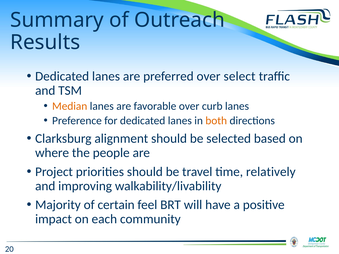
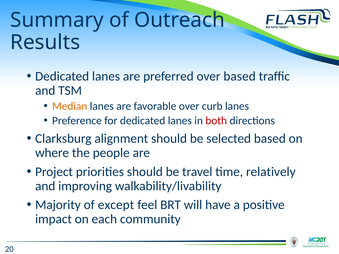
over select: select -> based (240, 76)
both colour: orange -> red (216, 121)
certain: certain -> except (116, 205)
